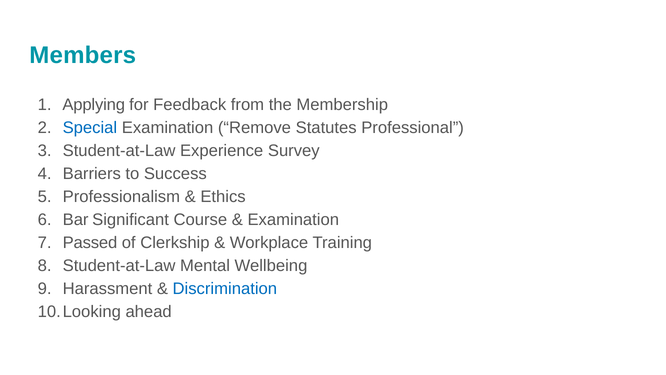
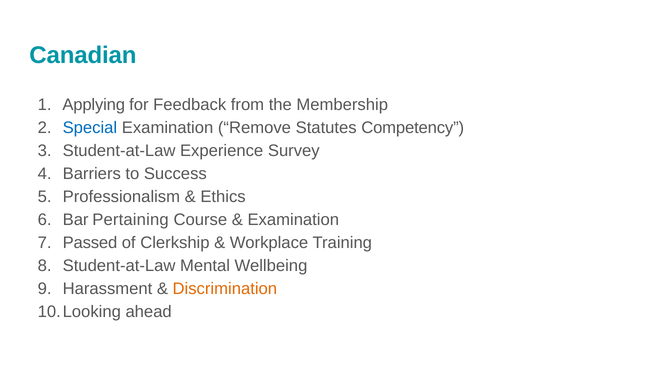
Members: Members -> Canadian (83, 55)
Professional: Professional -> Competency (413, 128)
Significant: Significant -> Pertaining (130, 220)
Discrimination colour: blue -> orange (225, 288)
